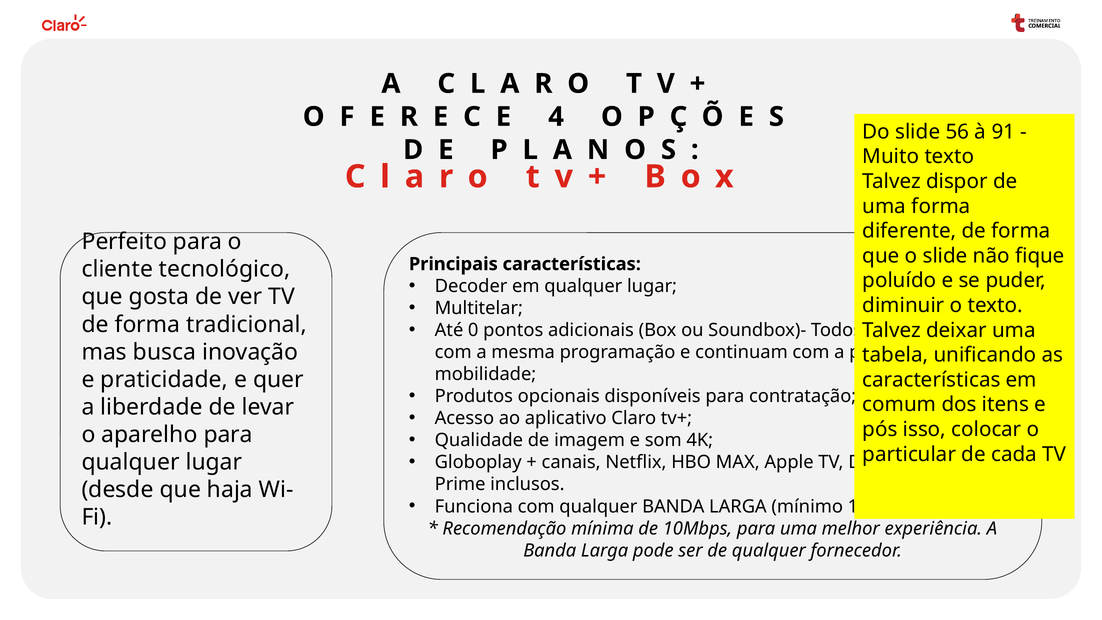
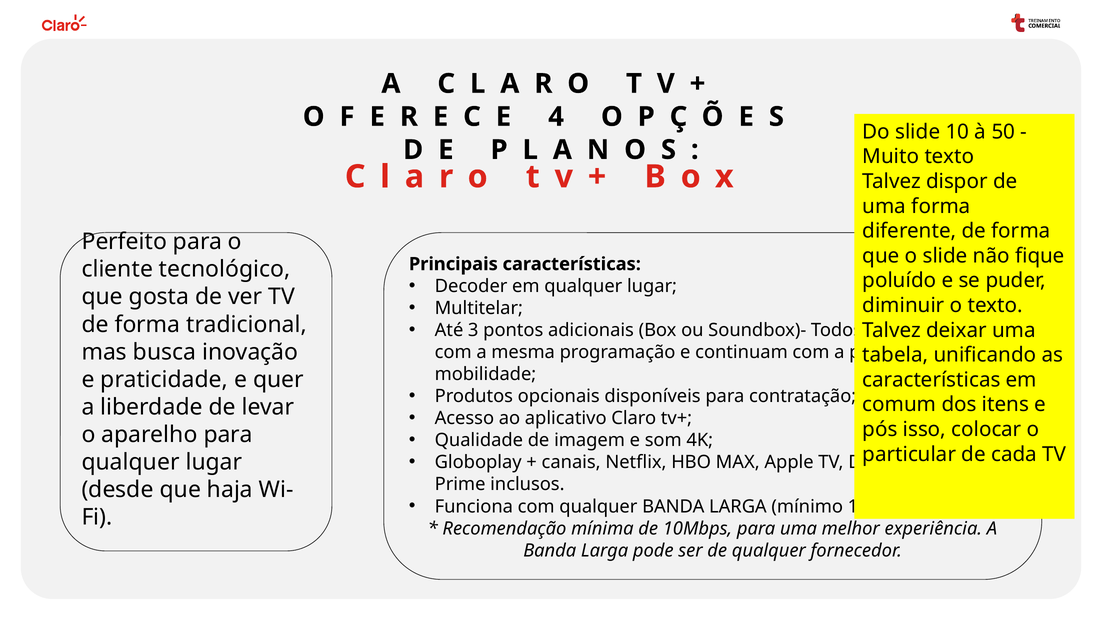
slide 56: 56 -> 10 (957, 132)
91: 91 -> 50 (1003, 132)
0: 0 -> 3 (473, 330)
